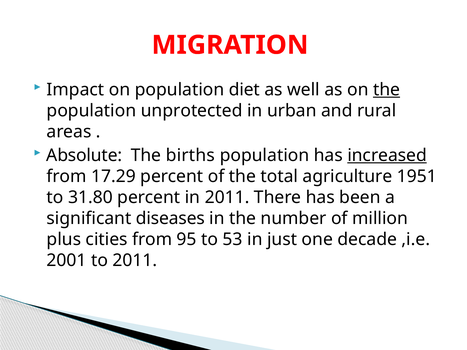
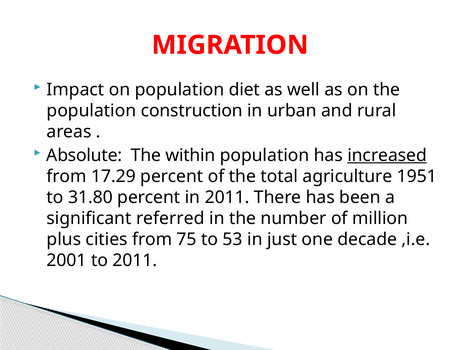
the underline: present -> none (387, 90)
unprotected: unprotected -> construction (192, 111)
births: births -> within (191, 155)
diseases: diseases -> referred (170, 218)
95: 95 -> 75 (187, 240)
